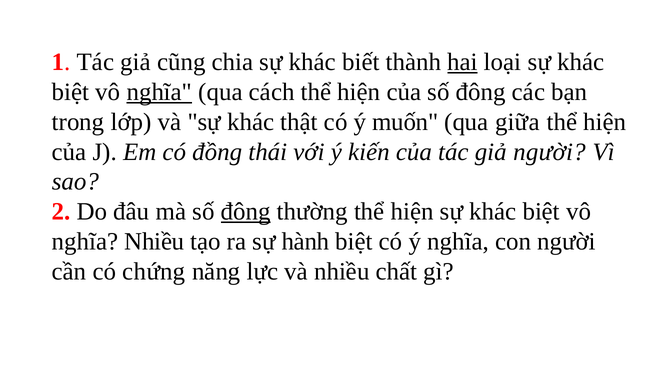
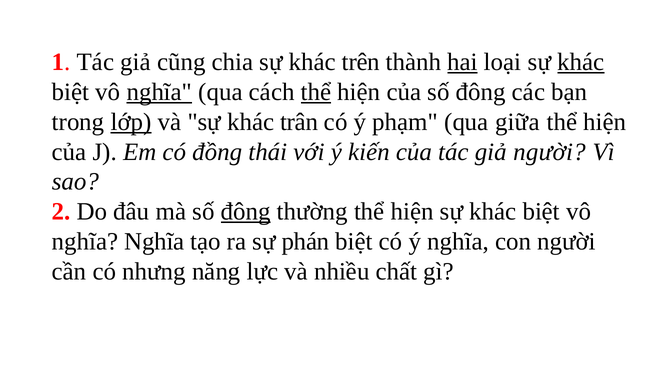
biết: biết -> trên (361, 62)
khác underline: none -> present (581, 62)
thể underline: none -> present (316, 92)
lớp underline: none -> present (131, 122)
thật: thật -> trân (299, 122)
muốn: muốn -> phạm (405, 122)
nghĩa Nhiều: Nhiều -> Nghĩa (154, 242)
hành: hành -> phán (306, 242)
chứng: chứng -> nhưng (154, 272)
